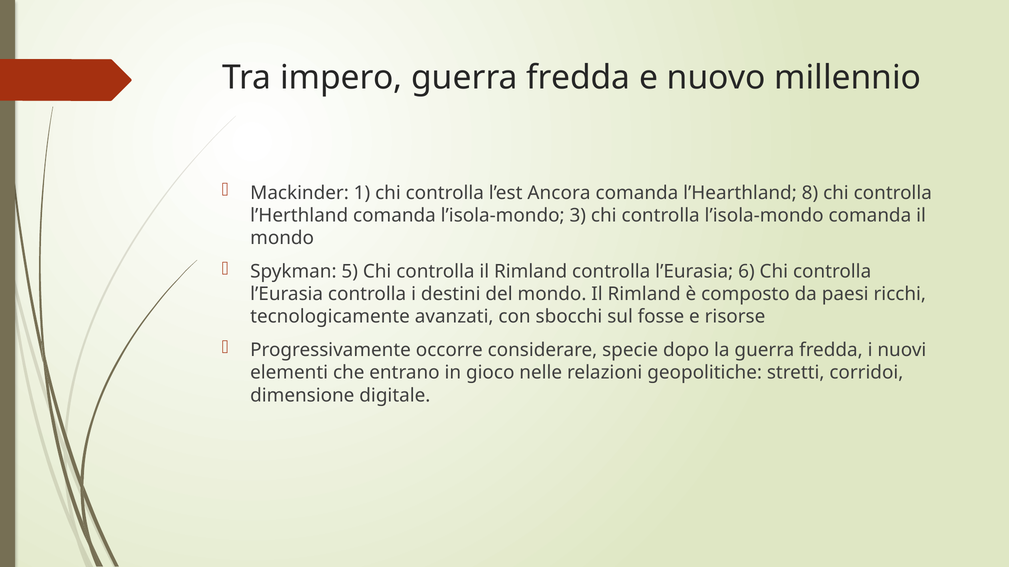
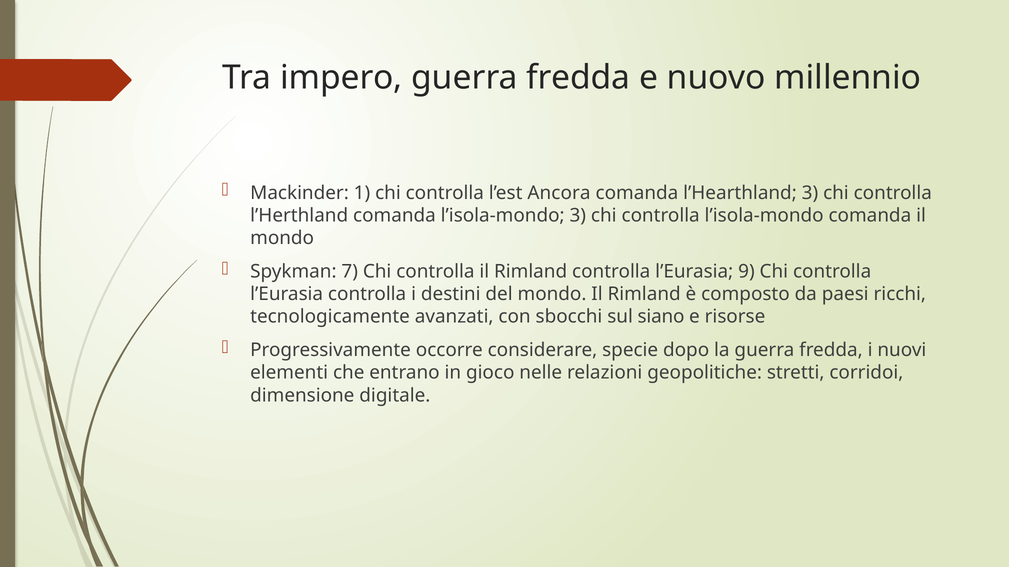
l’Hearthland 8: 8 -> 3 (810, 193)
5: 5 -> 7 (350, 272)
6: 6 -> 9 (746, 272)
fosse: fosse -> siano (661, 317)
